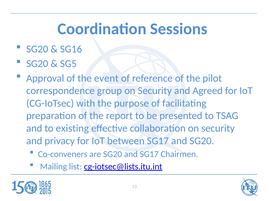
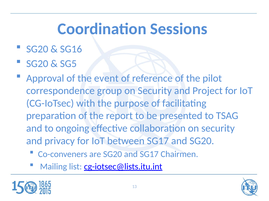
Agreed: Agreed -> Project (208, 91)
existing: existing -> ongoing (72, 129)
